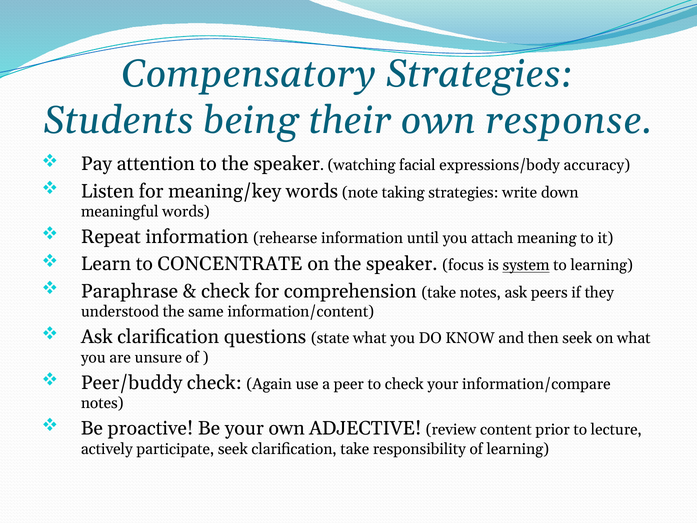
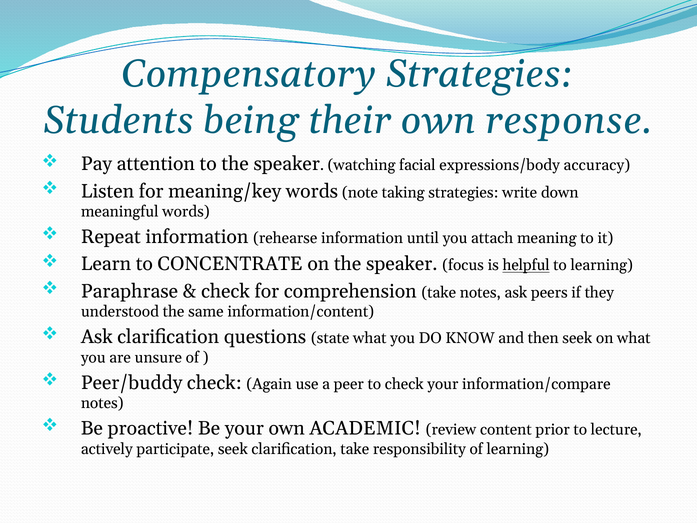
system: system -> helpful (526, 265)
ADJECTIVE: ADJECTIVE -> ACADEMIC (365, 428)
